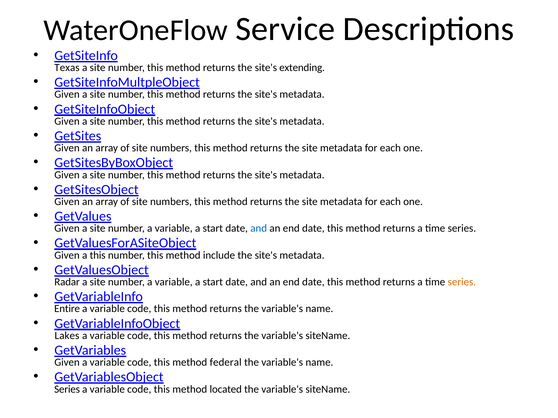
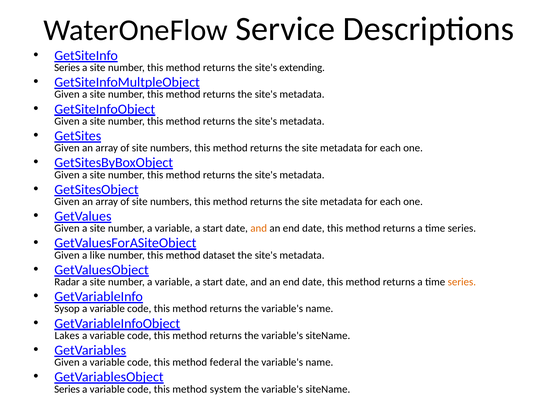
Texas: Texas -> Series (67, 68)
and colour: blue -> orange (259, 229)
a this: this -> like (98, 255)
include: include -> dataset (219, 255)
Entire: Entire -> Sysop (67, 309)
located: located -> system (226, 390)
